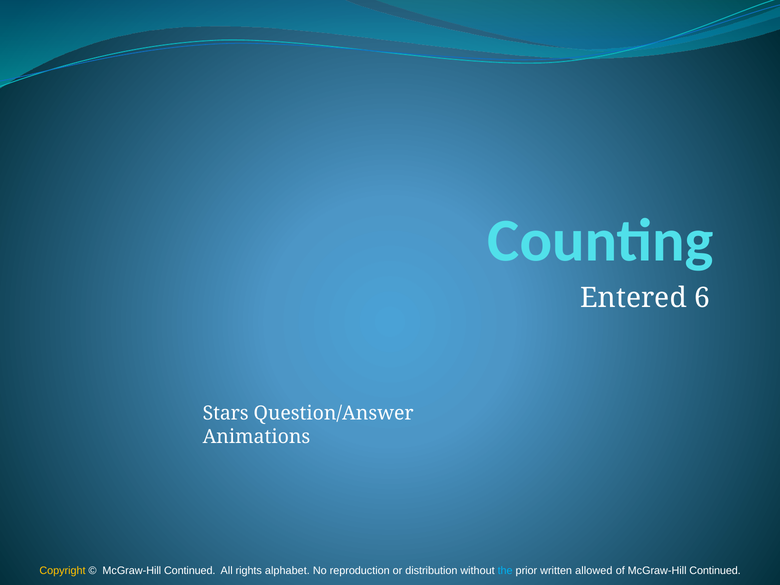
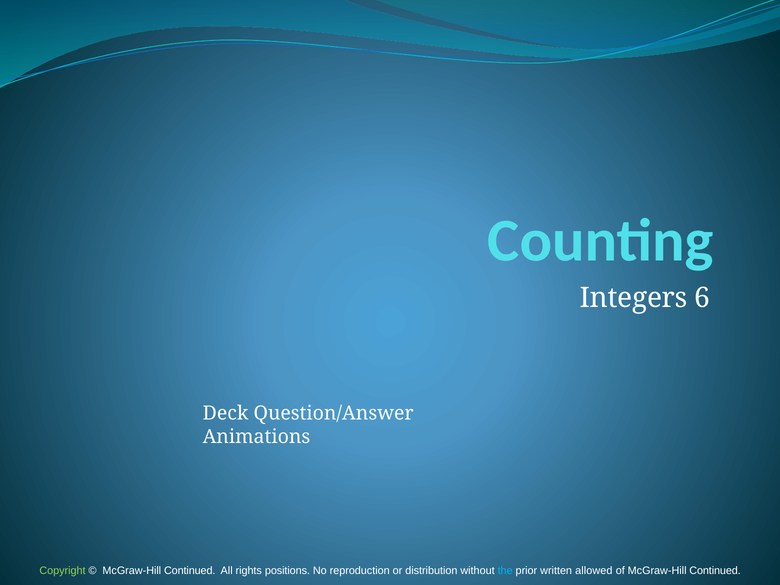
Entered: Entered -> Integers (634, 298)
Stars: Stars -> Deck (226, 413)
Copyright colour: yellow -> light green (63, 571)
alphabet: alphabet -> positions (287, 571)
